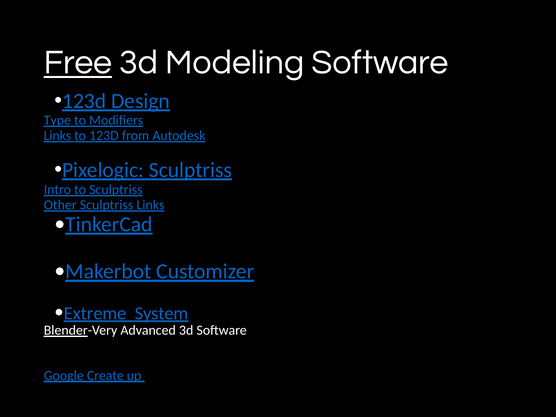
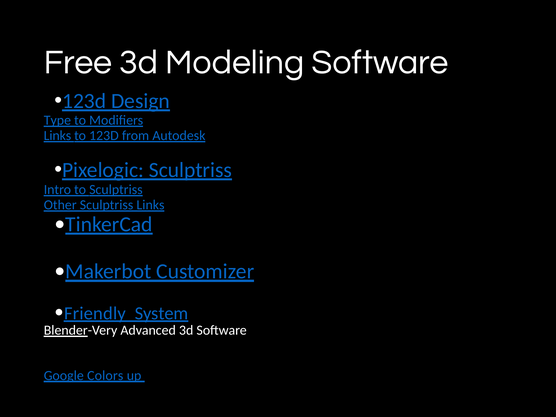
Free underline: present -> none (78, 62)
Extreme: Extreme -> Friendly (95, 313)
Create: Create -> Colors (105, 375)
